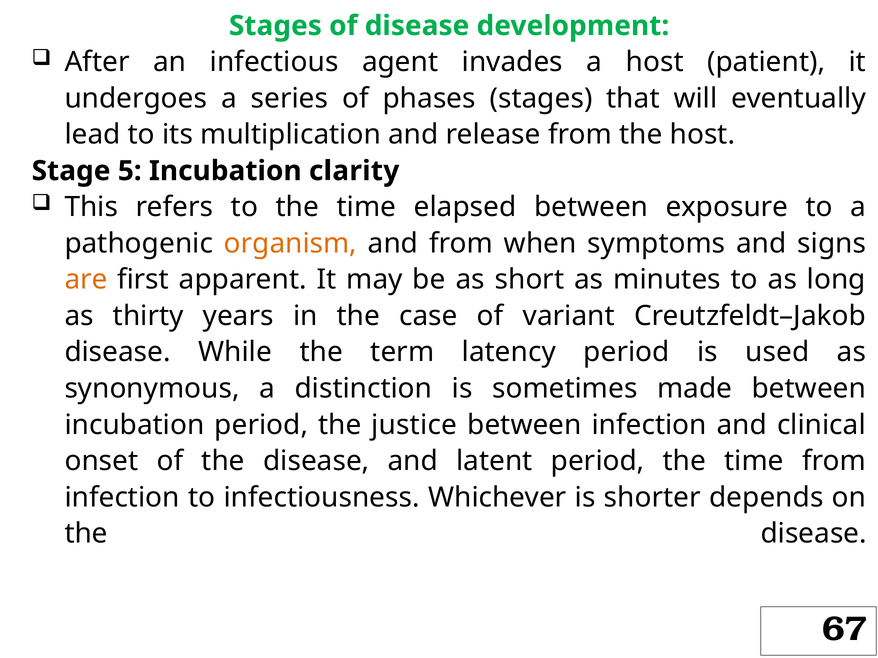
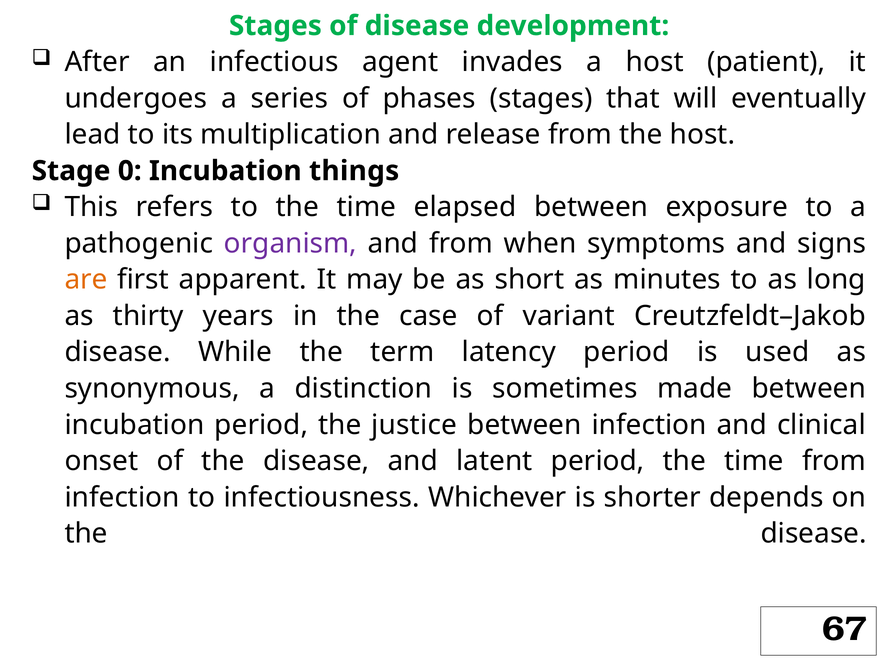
5: 5 -> 0 (130, 171)
clarity: clarity -> things (354, 171)
organism colour: orange -> purple (290, 244)
